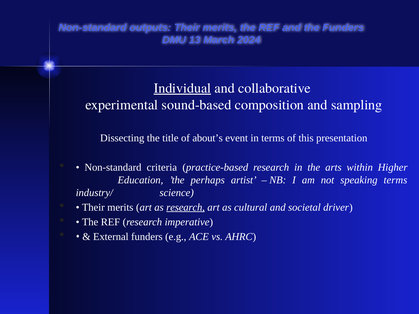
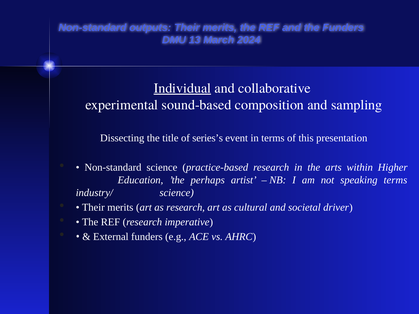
about’s: about’s -> series’s (208, 138)
Non-standard criteria: criteria -> science (162, 168)
research underline: present -> none (186, 207)
